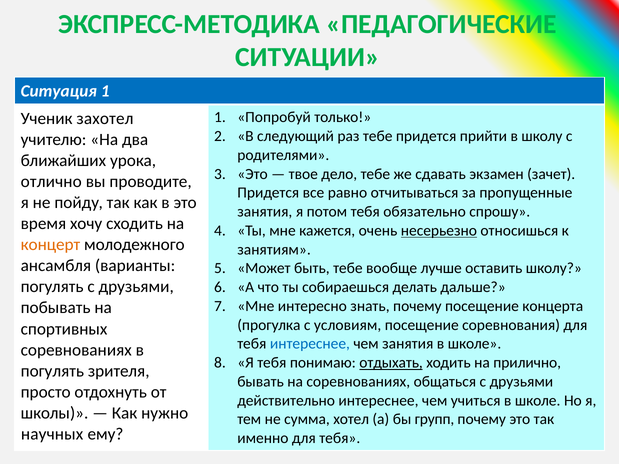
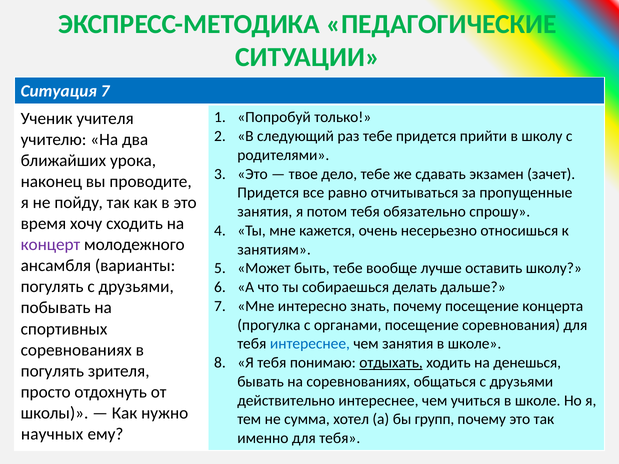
Ситуация 1: 1 -> 7 (105, 91)
захотел: захотел -> учителя (105, 118)
отлично: отлично -> наконец (51, 182)
несерьезно underline: present -> none (439, 231)
концерт colour: orange -> purple (50, 245)
условиям: условиям -> органами (348, 325)
прилично: прилично -> денешься (527, 363)
